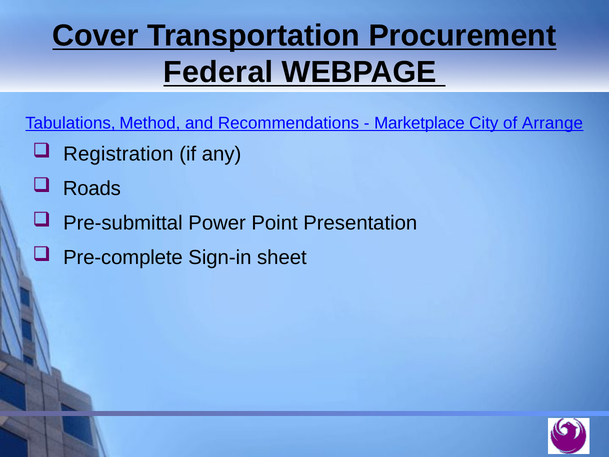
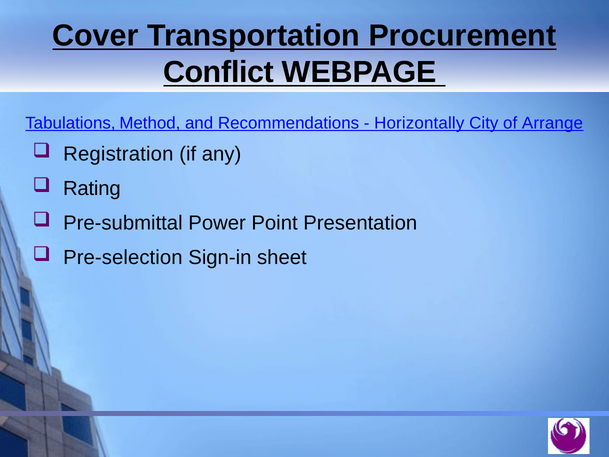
Federal: Federal -> Conflict (219, 72)
Marketplace: Marketplace -> Horizontally (419, 123)
Roads: Roads -> Rating (92, 189)
Pre-complete: Pre-complete -> Pre-selection (123, 258)
